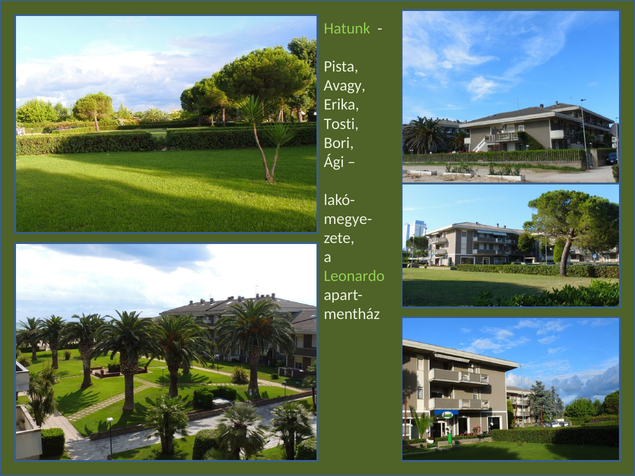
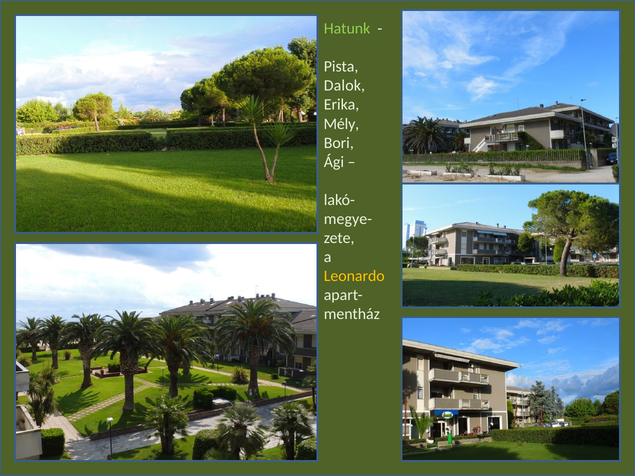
Avagy: Avagy -> Dalok (344, 86)
Tosti: Tosti -> Mély (341, 124)
Leonardo colour: light green -> yellow (354, 276)
